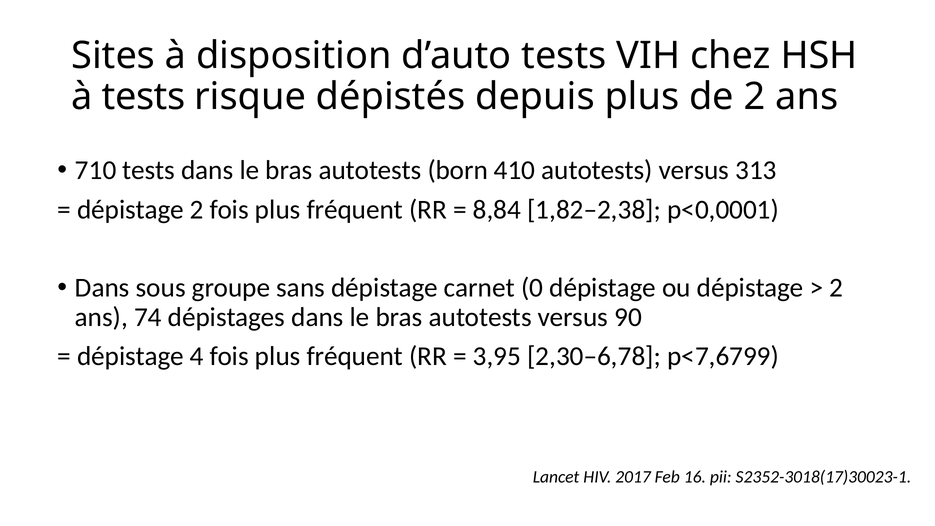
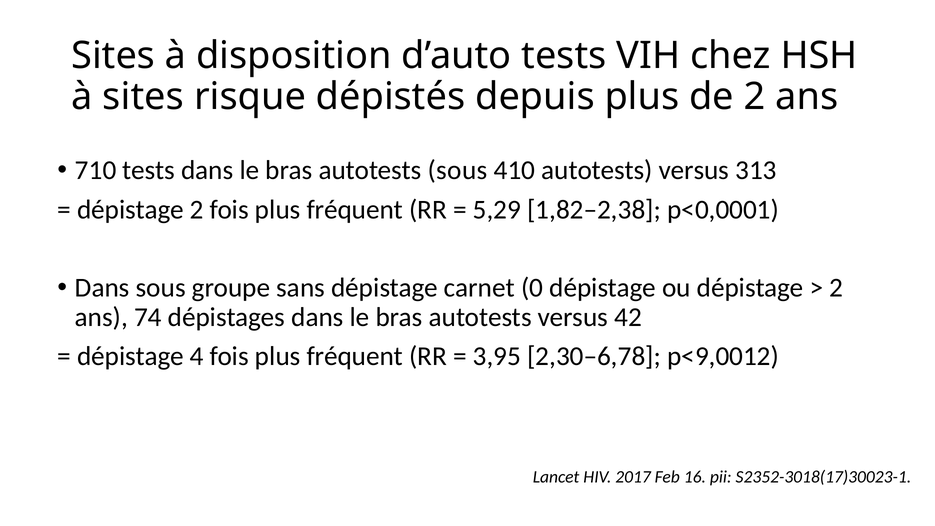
à tests: tests -> sites (143, 97)
autotests born: born -> sous (458, 170)
8,84: 8,84 -> 5,29 (497, 210)
90: 90 -> 42 (628, 317)
p<7,6799: p<7,6799 -> p<9,0012 (723, 356)
